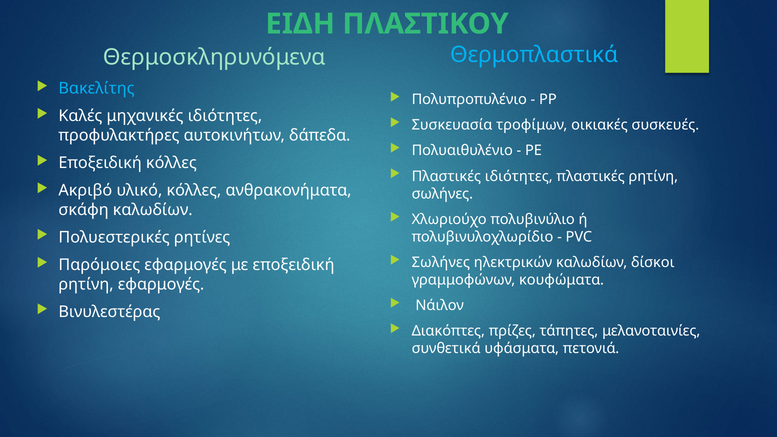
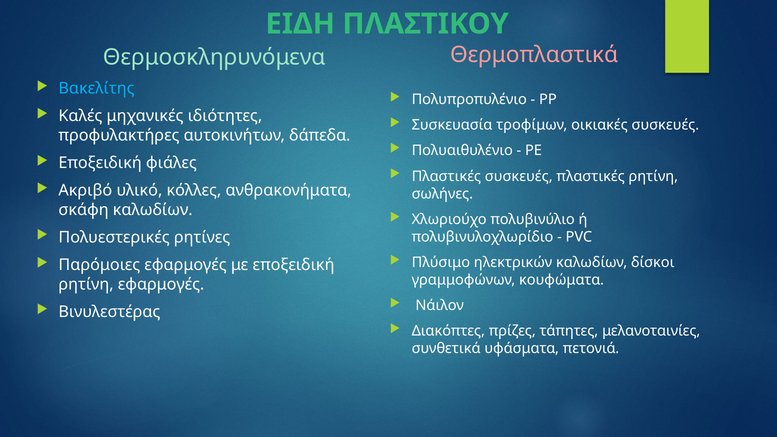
Θερμοπλαστικά colour: light blue -> pink (534, 55)
Εποξειδική κόλλες: κόλλες -> φιάλες (171, 163)
Πλαστικές ιδιότητες: ιδιότητες -> συσκευές (519, 176)
Σωλήνες: Σωλήνες -> Πλύσιμο (441, 262)
